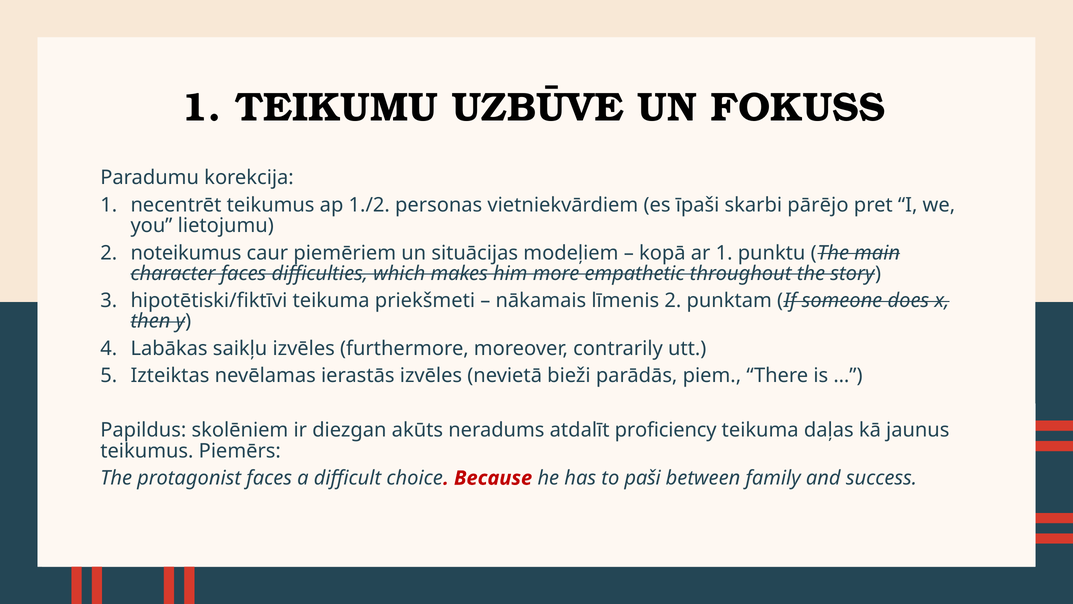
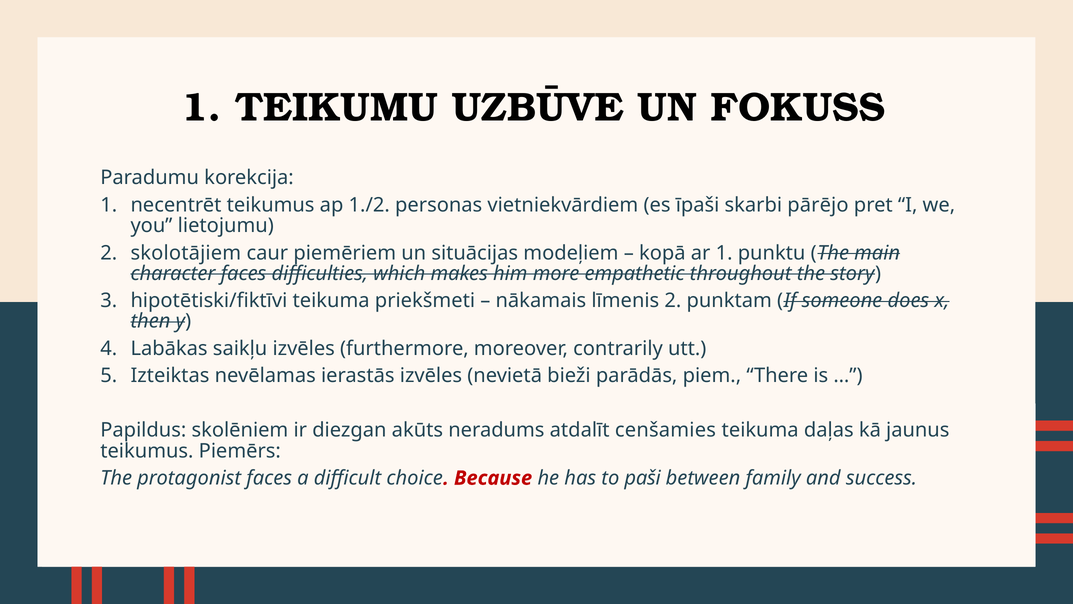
noteikumus: noteikumus -> skolotājiem (186, 253)
proficiency: proficiency -> cenšamies (665, 430)
